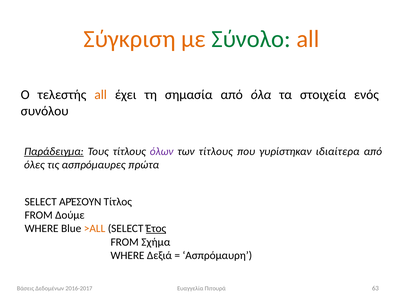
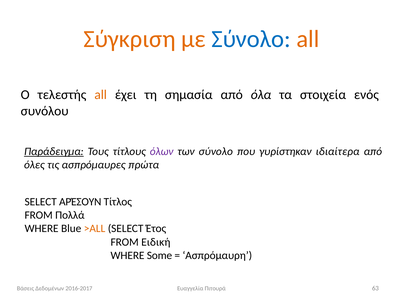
Σύνολο colour: green -> blue (251, 39)
των τίτλους: τίτλους -> σύνολο (216, 152)
Δούμε: Δούμε -> Πολλά (70, 215)
Έτος underline: present -> none (156, 229)
Σχήμα: Σχήμα -> Ειδική (156, 242)
Δεξιά: Δεξιά -> Some (159, 256)
